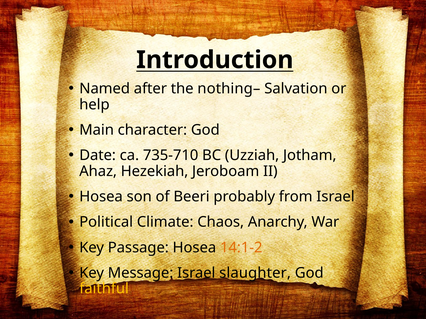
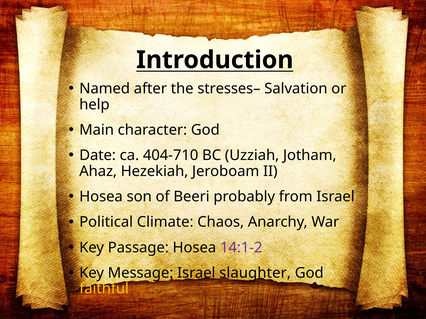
nothing–: nothing– -> stresses– (229, 89)
735-710: 735-710 -> 404-710 (171, 156)
14:1-2 colour: orange -> purple (241, 248)
